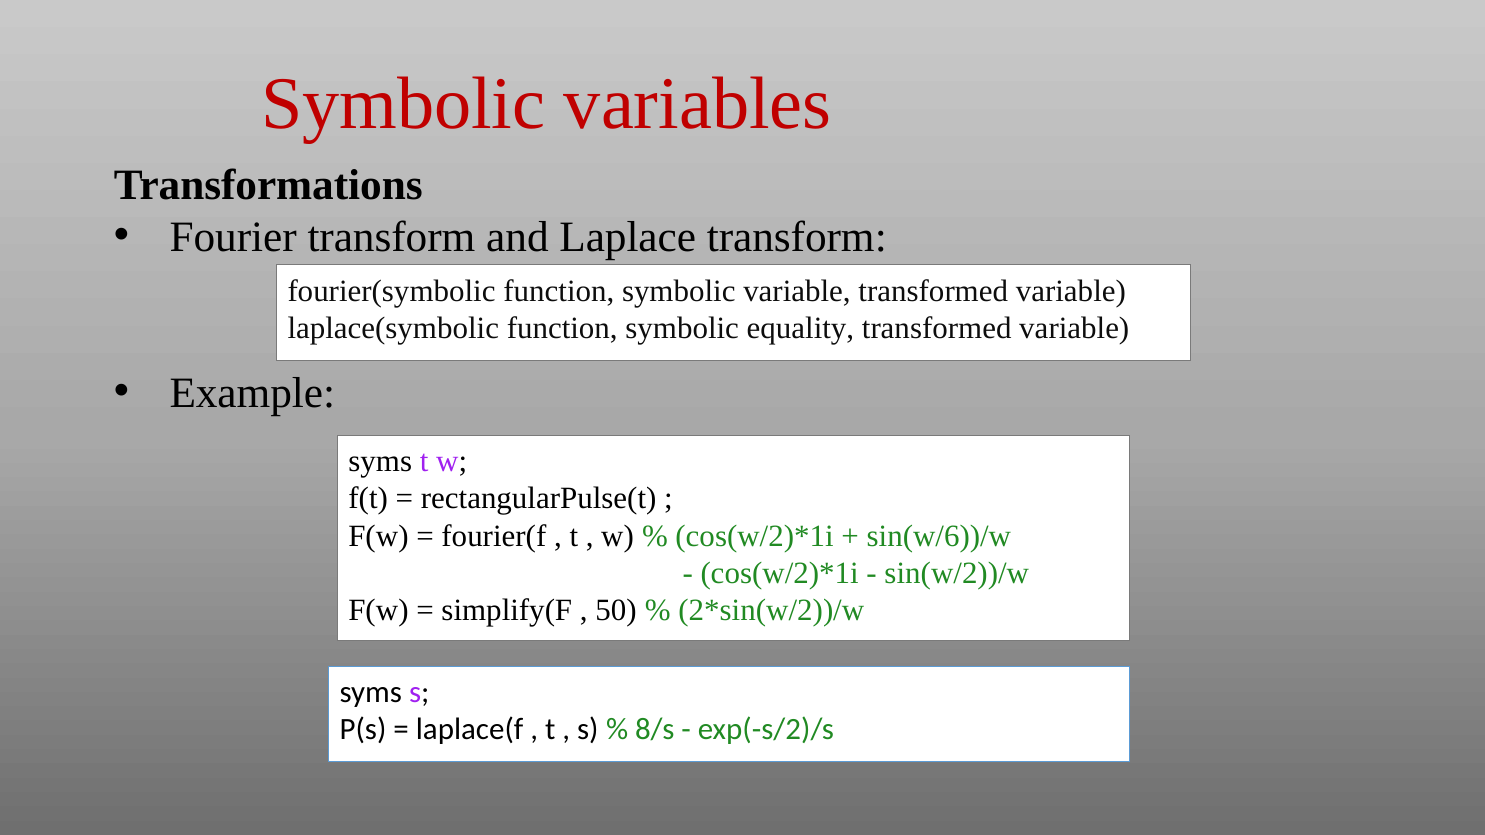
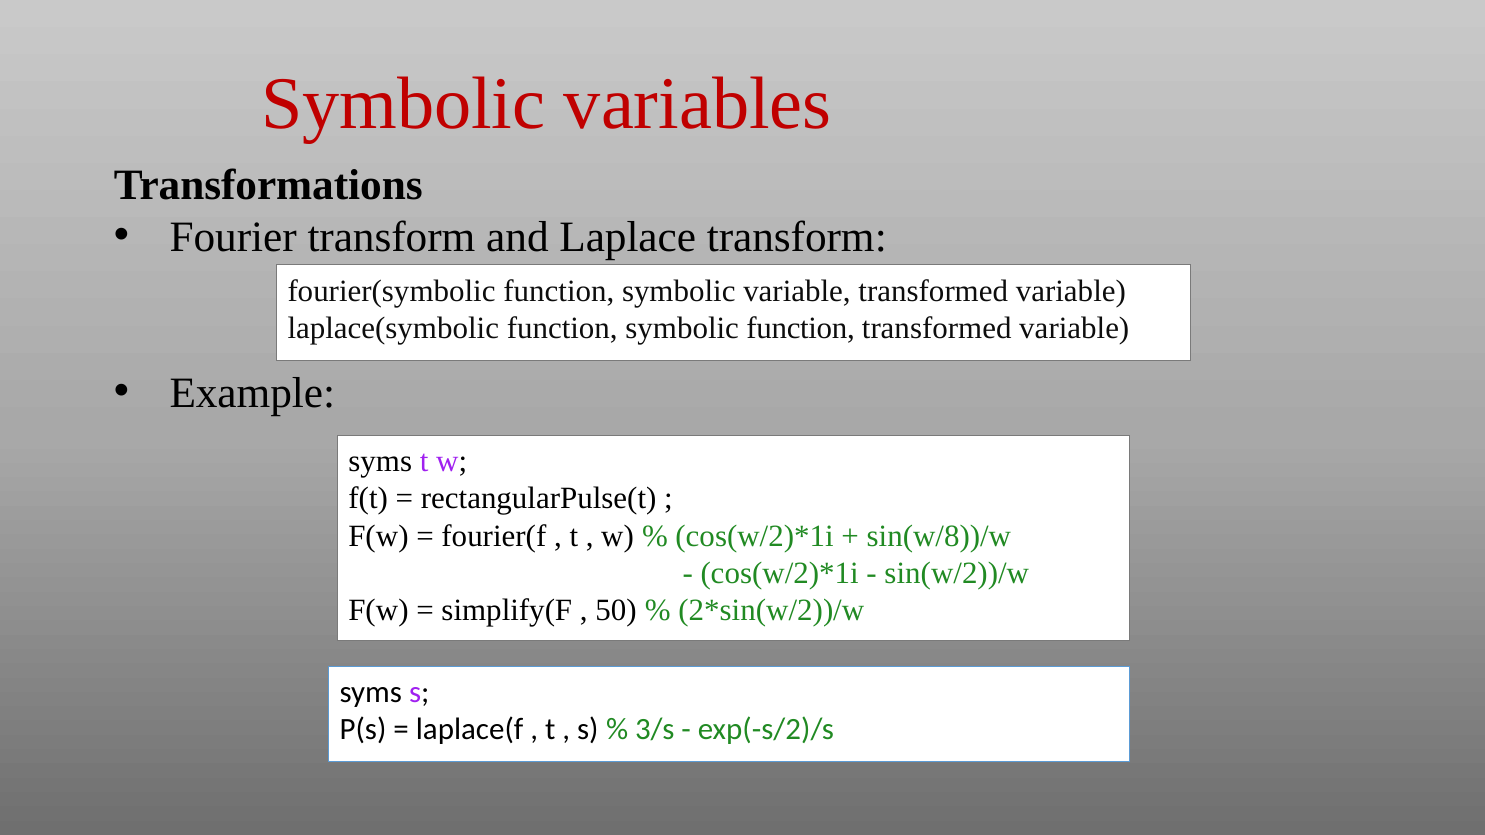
symbolic equality: equality -> function (801, 328)
sin(w/6))/w: sin(w/6))/w -> sin(w/8))/w (939, 536)
8/s: 8/s -> 3/s (655, 730)
